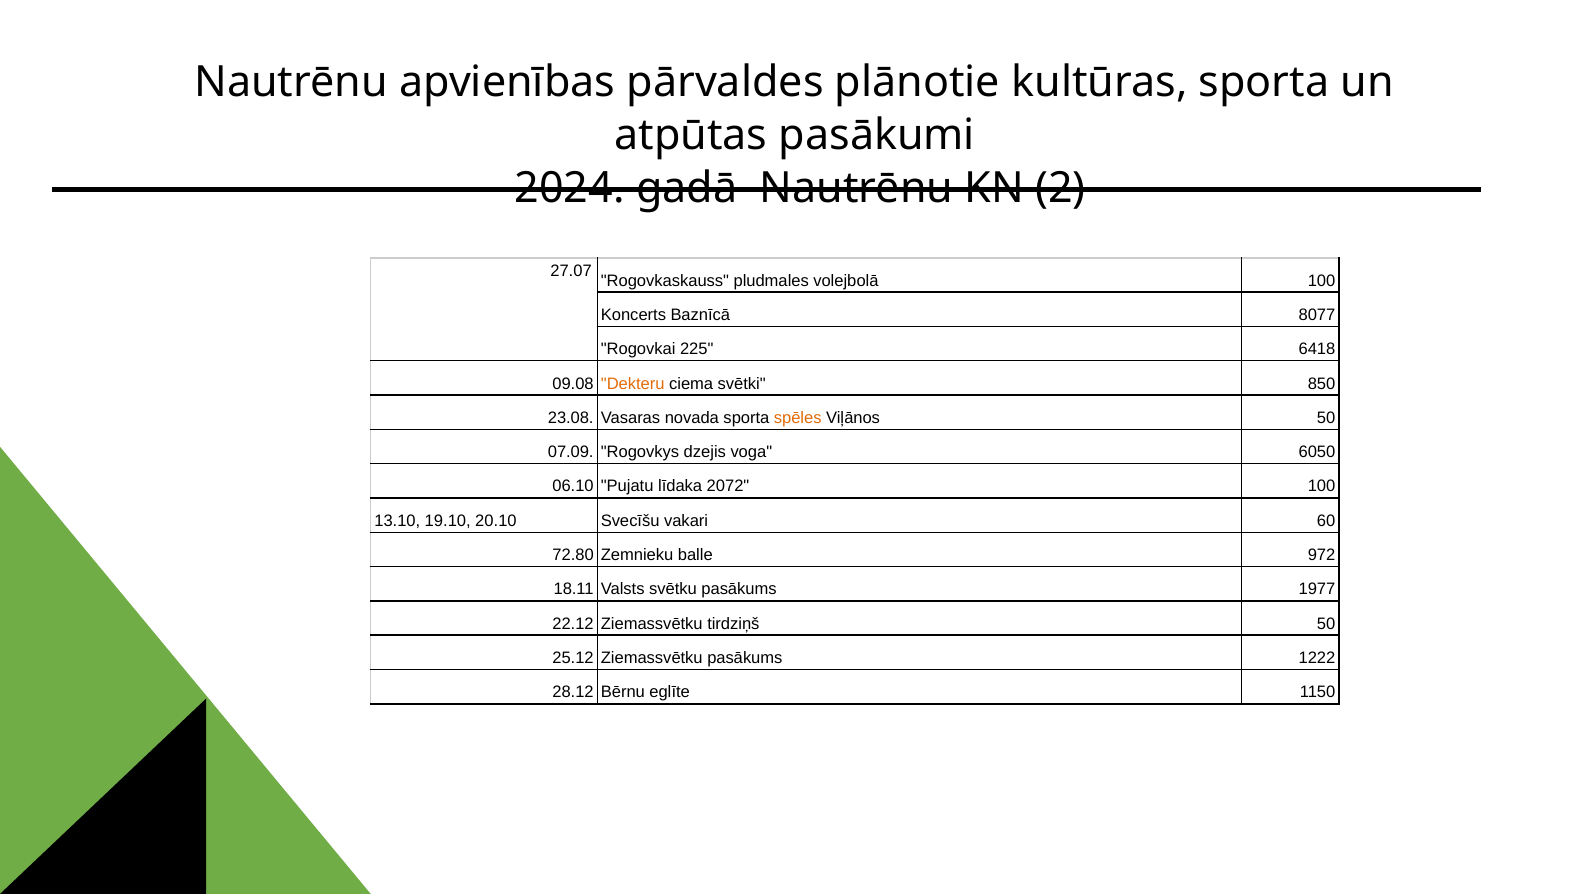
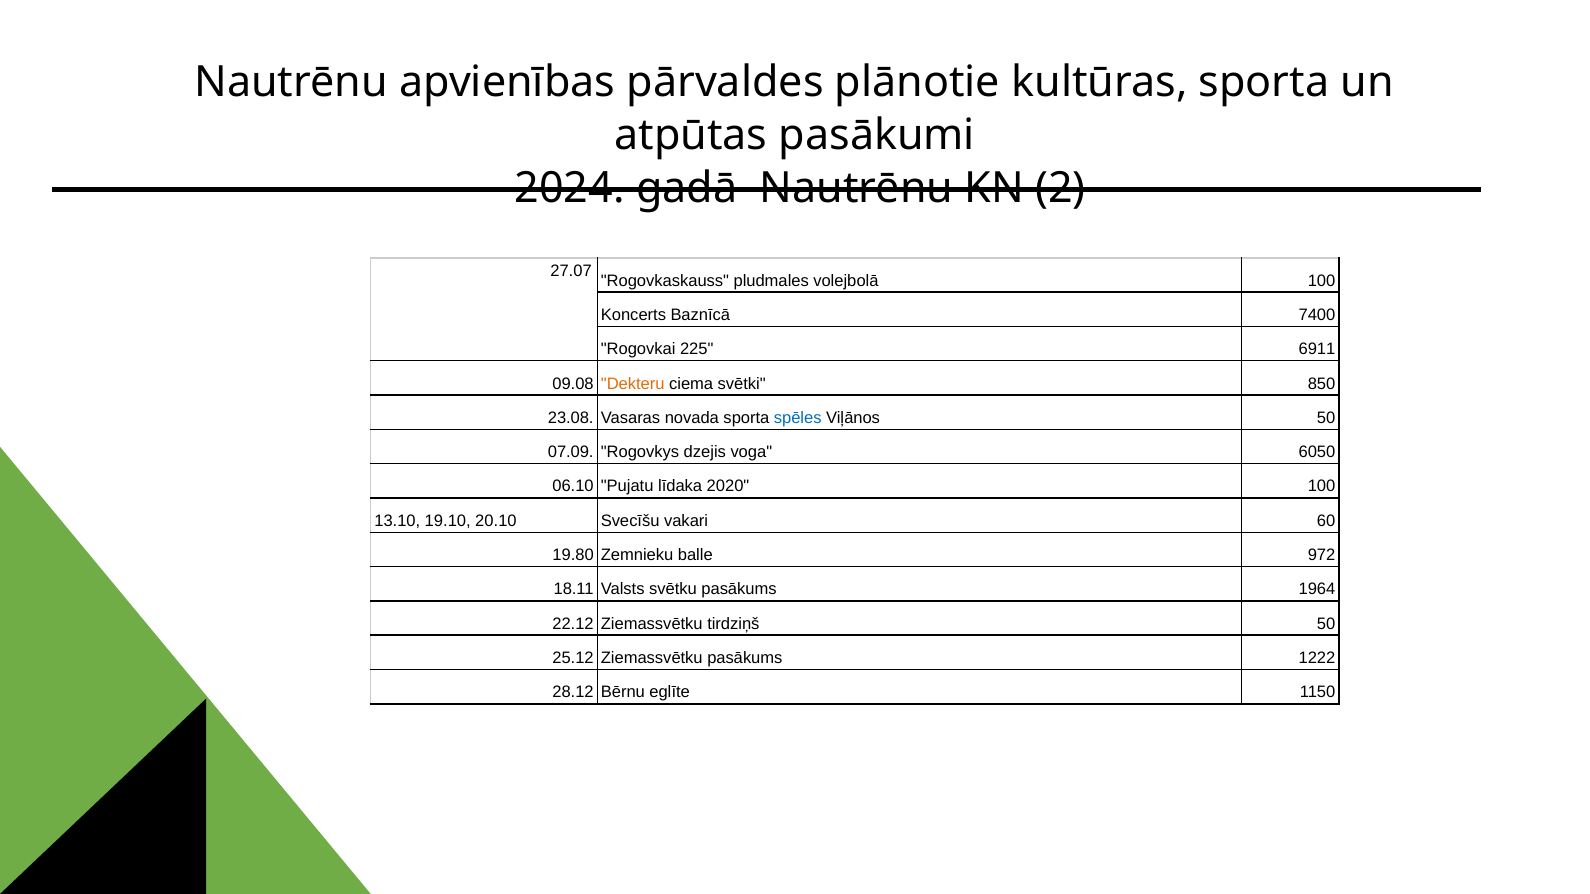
8077: 8077 -> 7400 (1317, 315)
6418: 6418 -> 6911 (1317, 349)
spēles colour: orange -> blue (798, 418)
2072: 2072 -> 2020 (728, 487)
72.80: 72.80 -> 19.80 (573, 555)
1977: 1977 -> 1964 (1317, 590)
